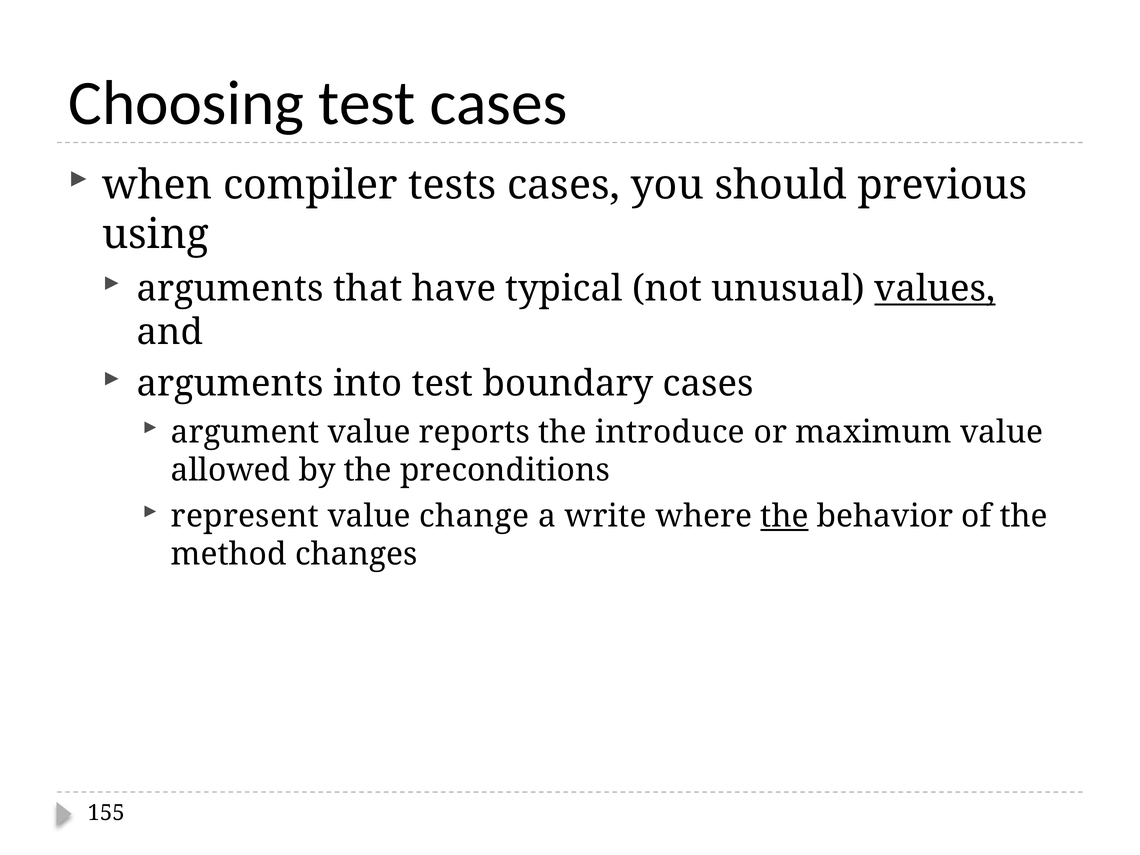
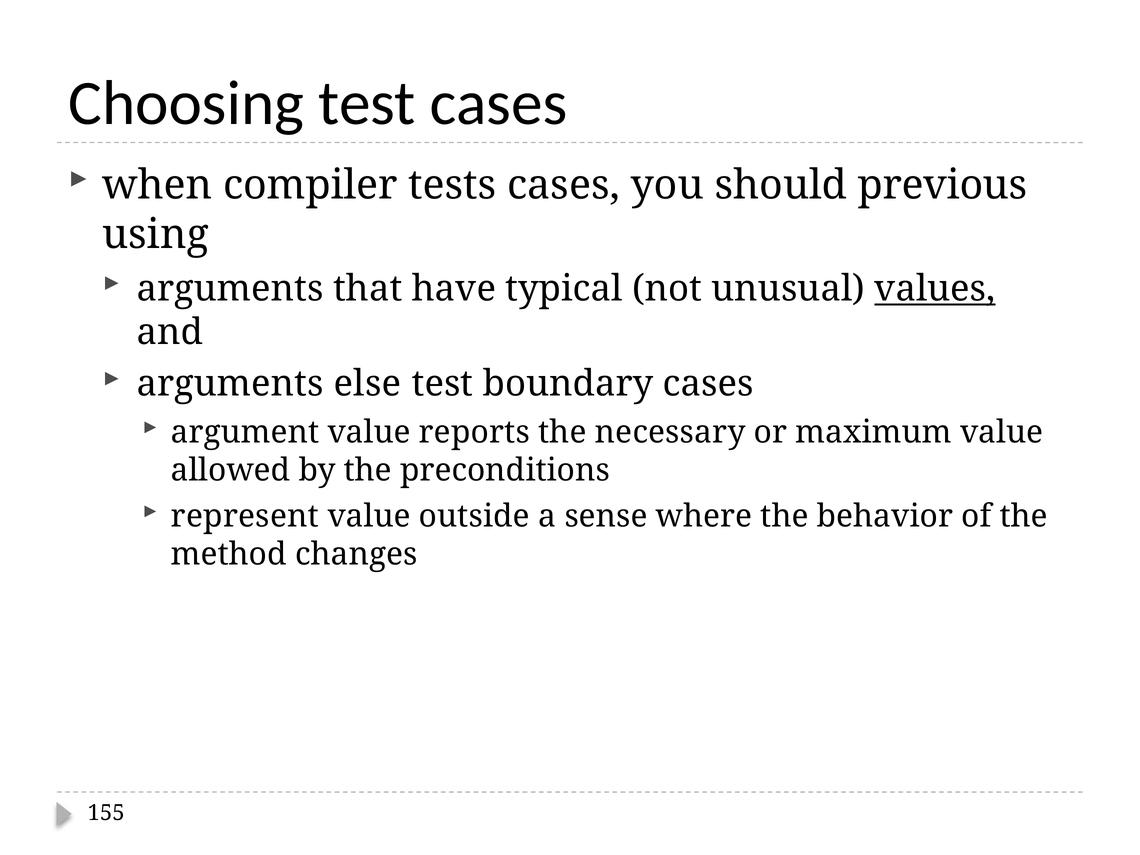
into: into -> else (368, 384)
introduce: introduce -> necessary (670, 432)
change: change -> outside (474, 516)
write: write -> sense (606, 516)
the underline: present -> none (785, 516)
